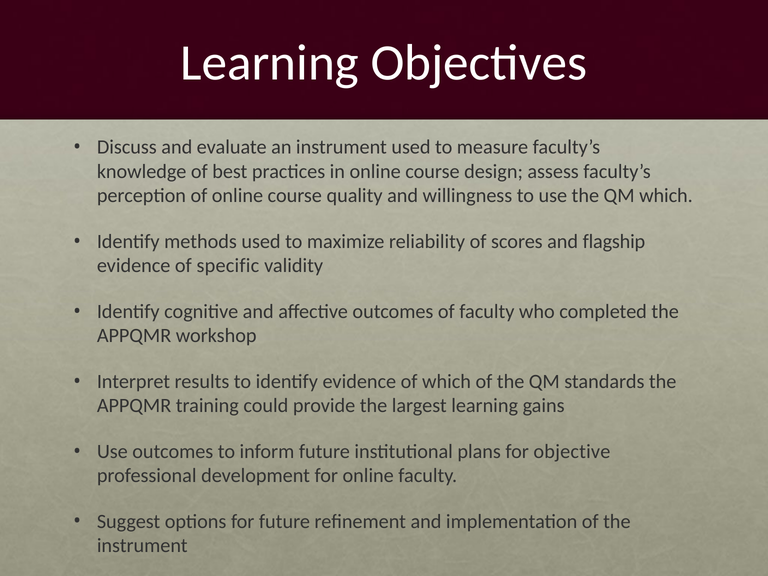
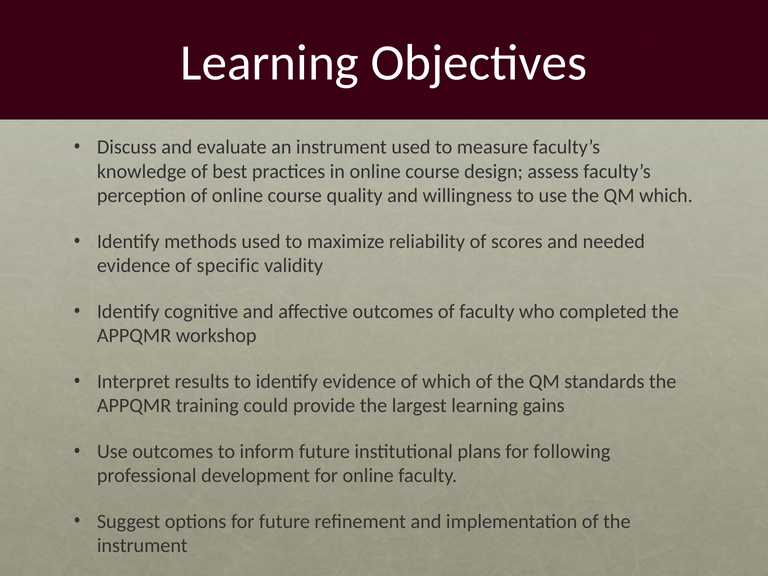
flagship: flagship -> needed (614, 241)
objective: objective -> following (572, 451)
